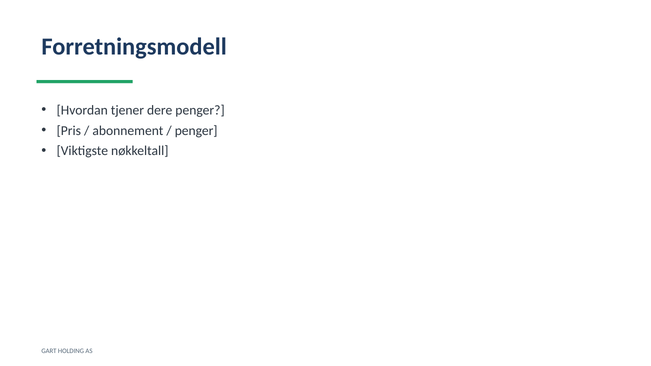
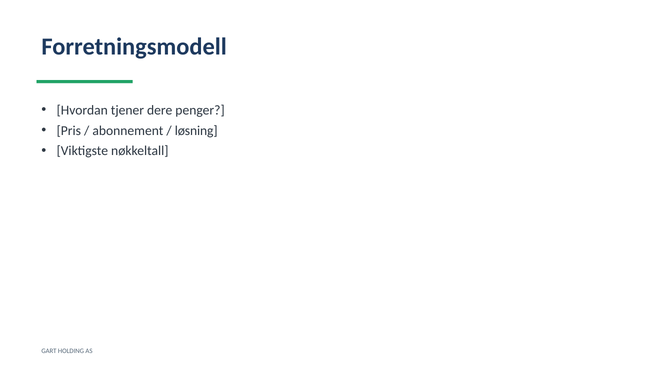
penger: penger -> løsning (196, 131)
